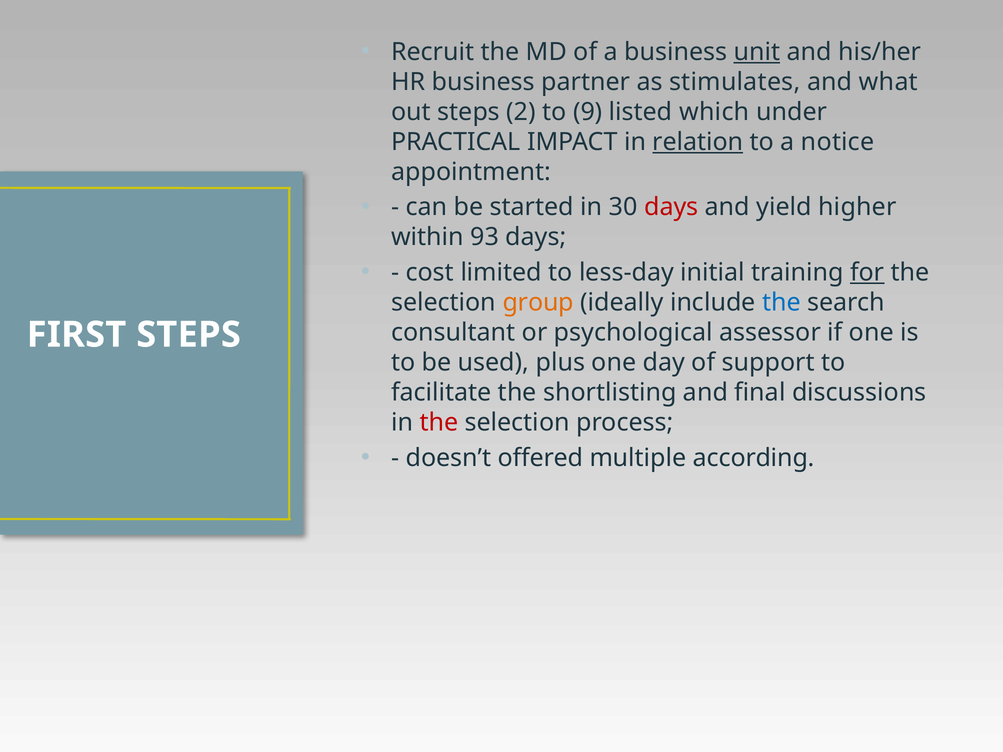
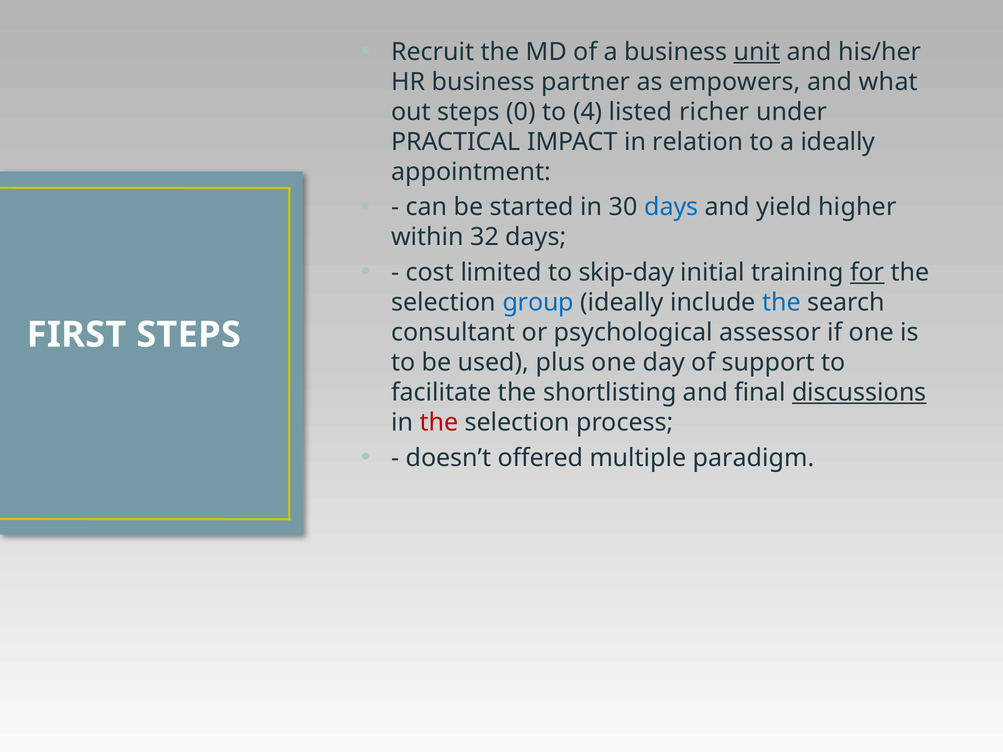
stimulates: stimulates -> empowers (735, 82)
2: 2 -> 0 (521, 112)
9: 9 -> 4 (588, 112)
which: which -> richer (714, 112)
relation underline: present -> none (698, 142)
a notice: notice -> ideally (838, 142)
days colour: red -> blue (671, 207)
93: 93 -> 32 (485, 237)
less-day: less-day -> skip-day (627, 272)
group colour: orange -> blue (538, 302)
discussions underline: none -> present (859, 393)
according: according -> paradigm (754, 458)
